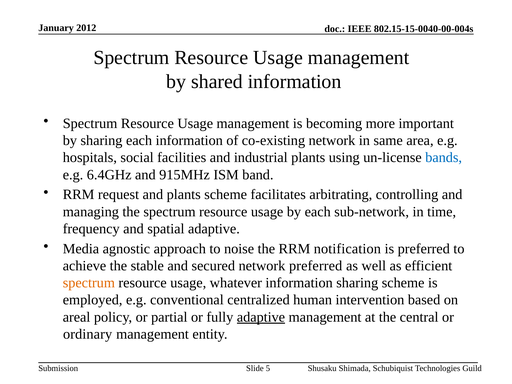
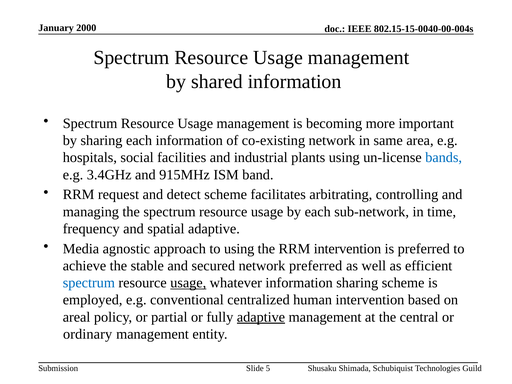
2012: 2012 -> 2000 (86, 28)
6.4GHz: 6.4GHz -> 3.4GHz (109, 175)
and plants: plants -> detect (184, 195)
to noise: noise -> using (239, 249)
RRM notification: notification -> intervention (347, 249)
spectrum colour: orange -> blue (89, 283)
usage underline: none -> present (188, 283)
